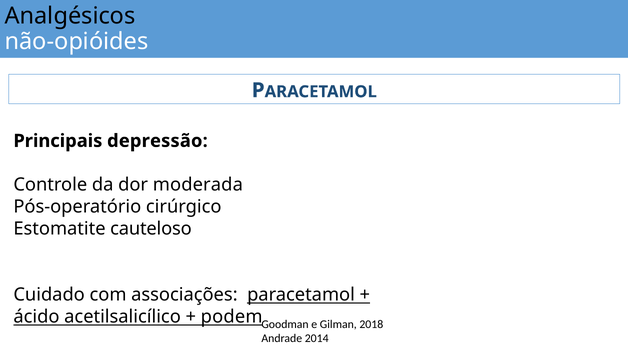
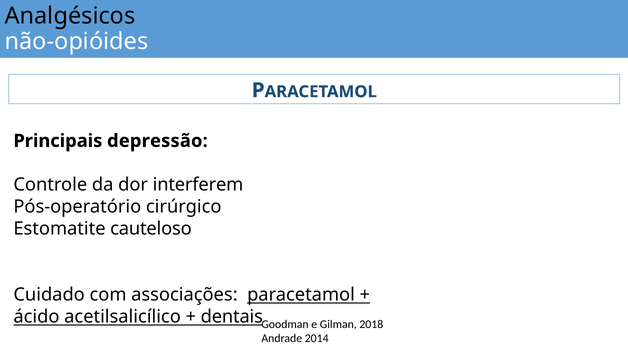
moderada: moderada -> interferem (198, 185)
podem: podem -> dentais (232, 317)
